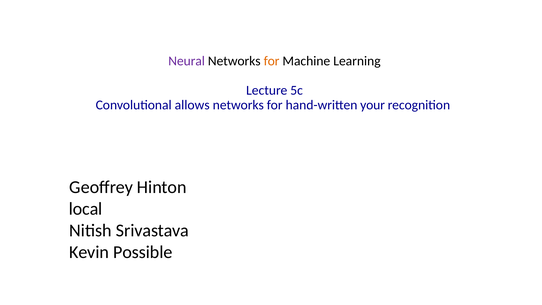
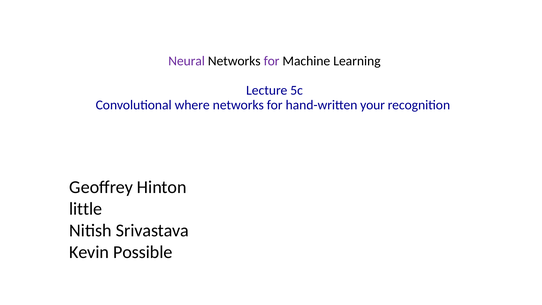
for colour: orange -> purple (272, 61)
allows: allows -> where (192, 105)
local: local -> little (86, 209)
